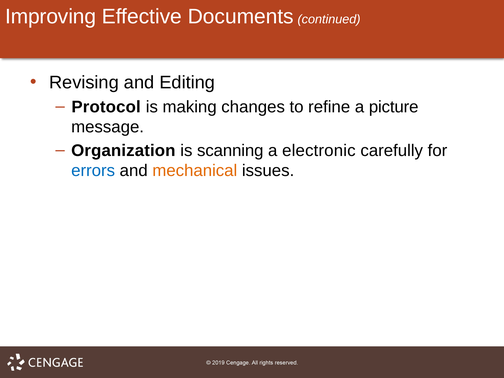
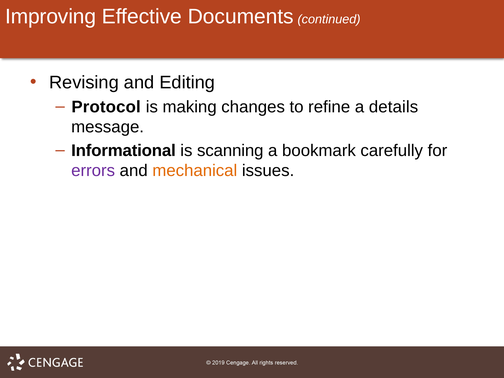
picture: picture -> details (394, 107)
Organization: Organization -> Informational (123, 151)
electronic: electronic -> bookmark (319, 151)
errors colour: blue -> purple (93, 171)
